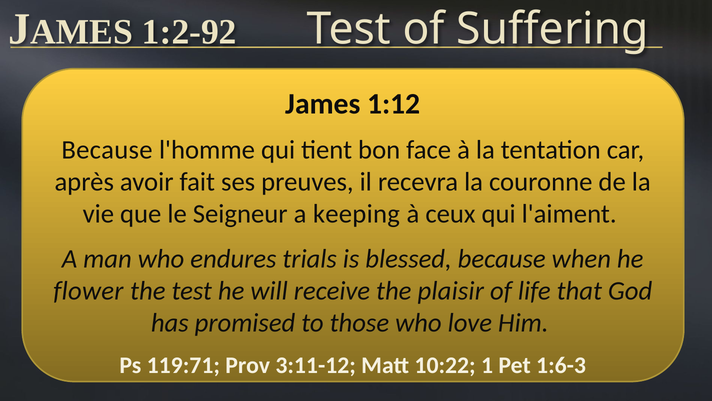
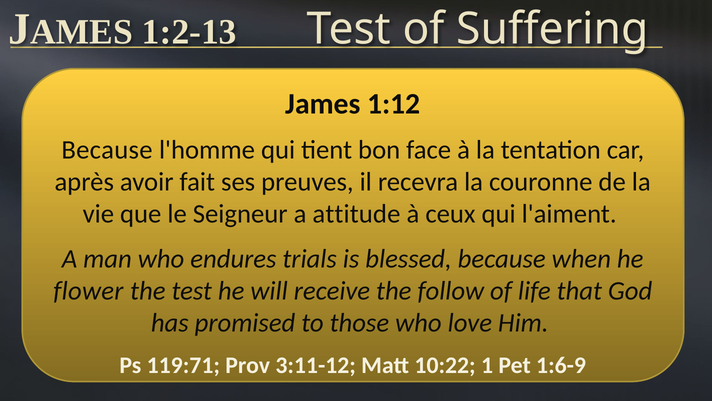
1:2-92: 1:2-92 -> 1:2-13 (189, 32)
keeping: keeping -> attitude (356, 214)
plaisir: plaisir -> follow (451, 290)
1:6-3: 1:6-3 -> 1:6-9 (561, 365)
